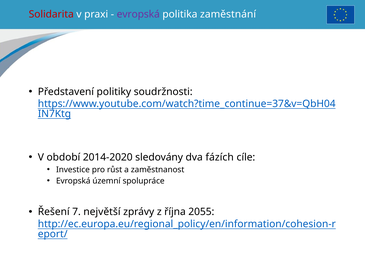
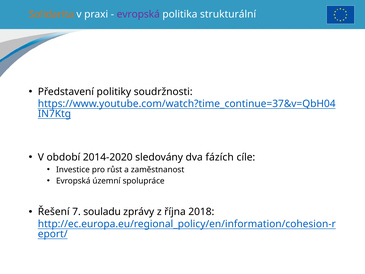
Solidarita colour: red -> orange (51, 14)
zaměstnání: zaměstnání -> strukturální (228, 14)
největší: největší -> souladu (102, 212)
2055: 2055 -> 2018 (201, 212)
